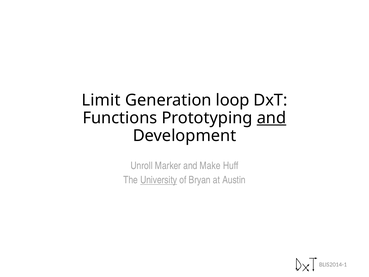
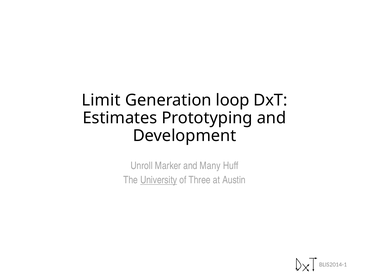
Functions: Functions -> Estimates (120, 118)
and underline: present -> none (272, 118)
Make: Make -> Many (210, 166)
Bryan: Bryan -> Three (200, 180)
